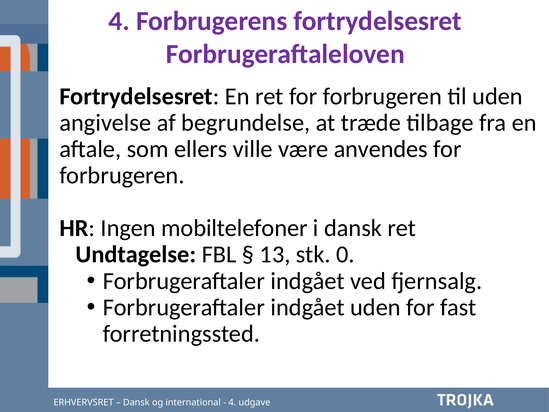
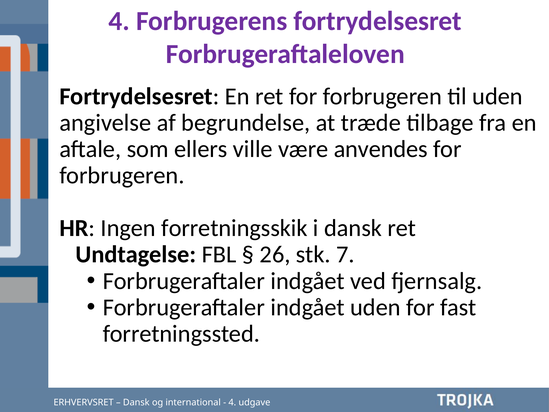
mobiltelefoner: mobiltelefoner -> forretningsskik (234, 228)
13: 13 -> 26 (275, 254)
0: 0 -> 7 (345, 254)
